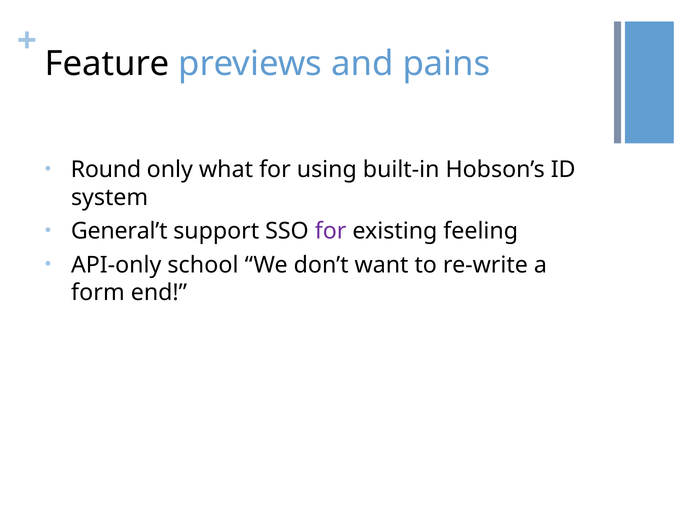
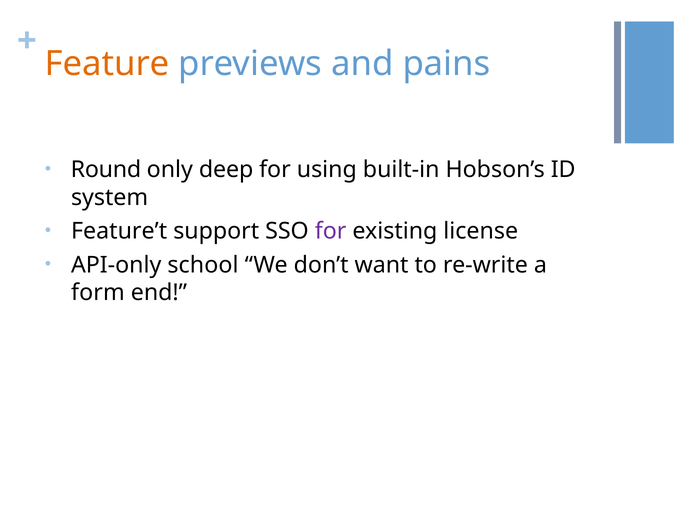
Feature colour: black -> orange (107, 64)
what: what -> deep (226, 170)
General’t: General’t -> Feature’t (119, 231)
feeling: feeling -> license (481, 231)
